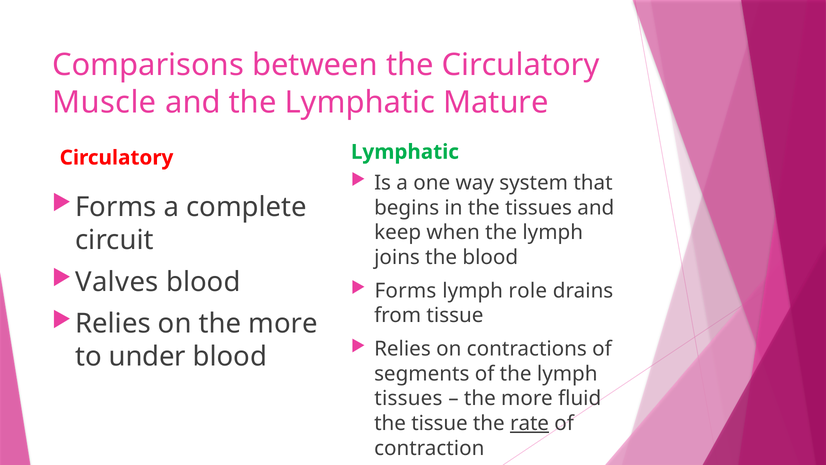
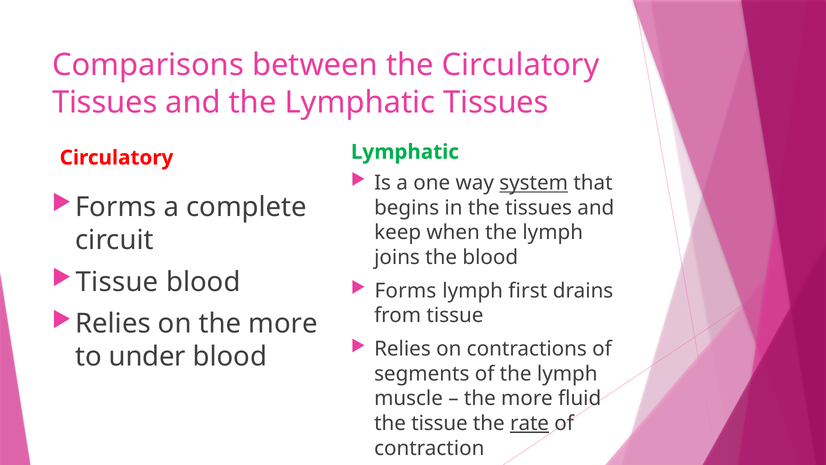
Muscle: Muscle -> Tissues (105, 102)
Lymphatic Mature: Mature -> Tissues (496, 102)
system underline: none -> present (534, 183)
Valves: Valves -> Tissue (117, 282)
role: role -> first (528, 291)
tissues: tissues -> muscle (409, 398)
